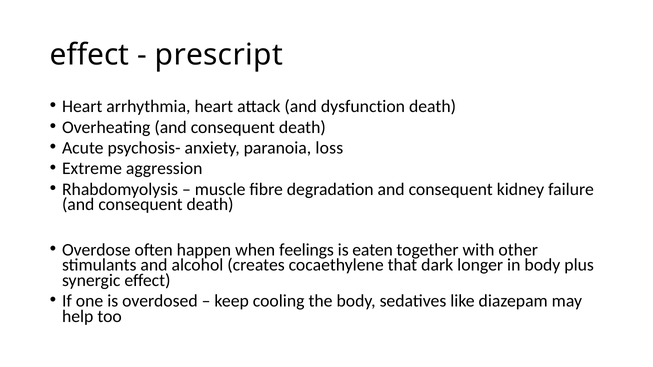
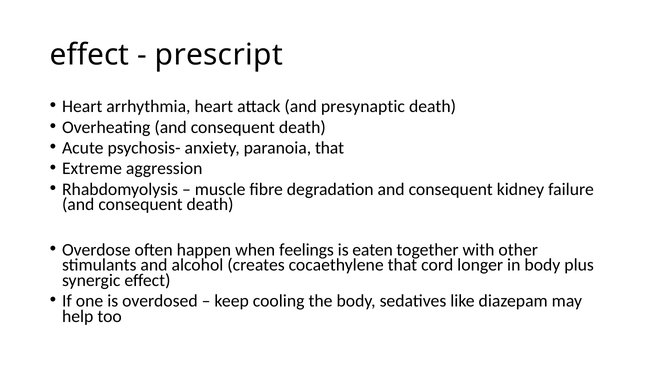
dysfunction: dysfunction -> presynaptic (363, 107)
paranoia loss: loss -> that (330, 148)
dark: dark -> cord (437, 265)
